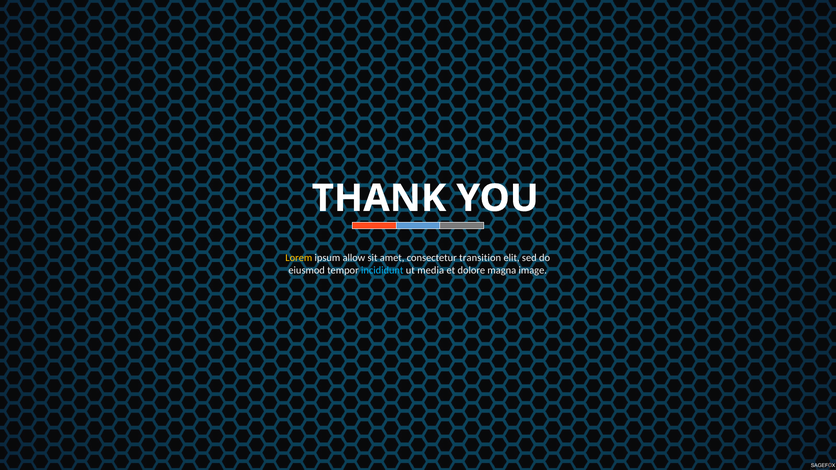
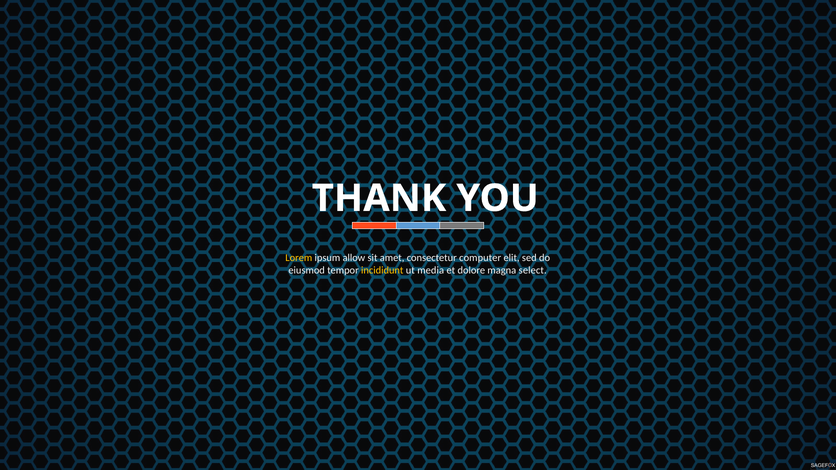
transition: transition -> computer (480, 258)
incididunt colour: light blue -> yellow (382, 271)
image: image -> select (533, 271)
